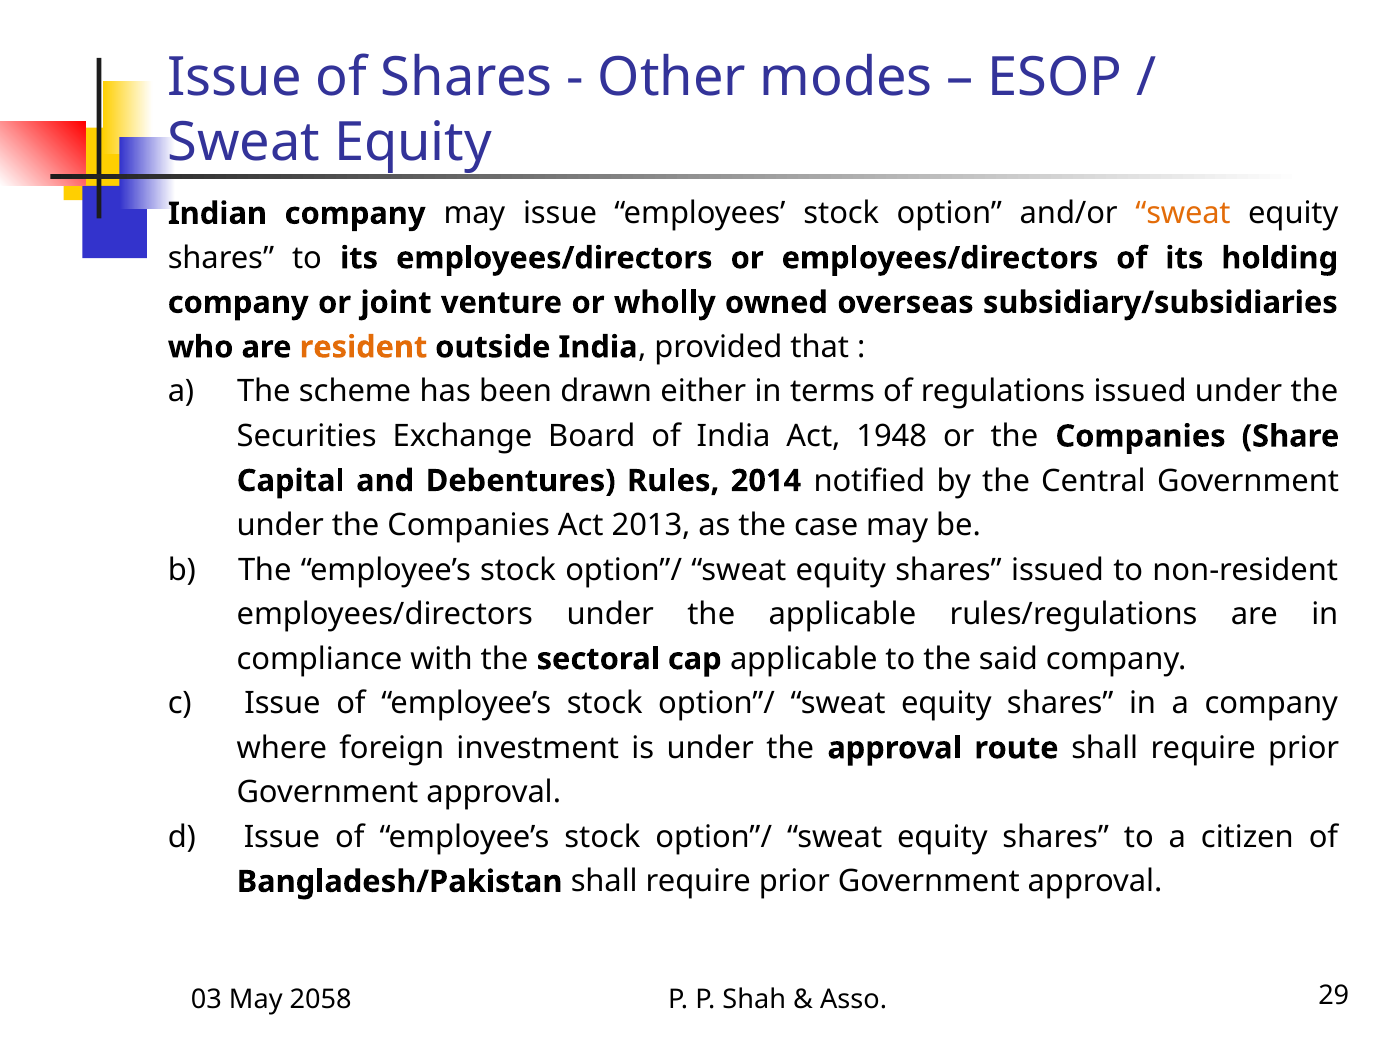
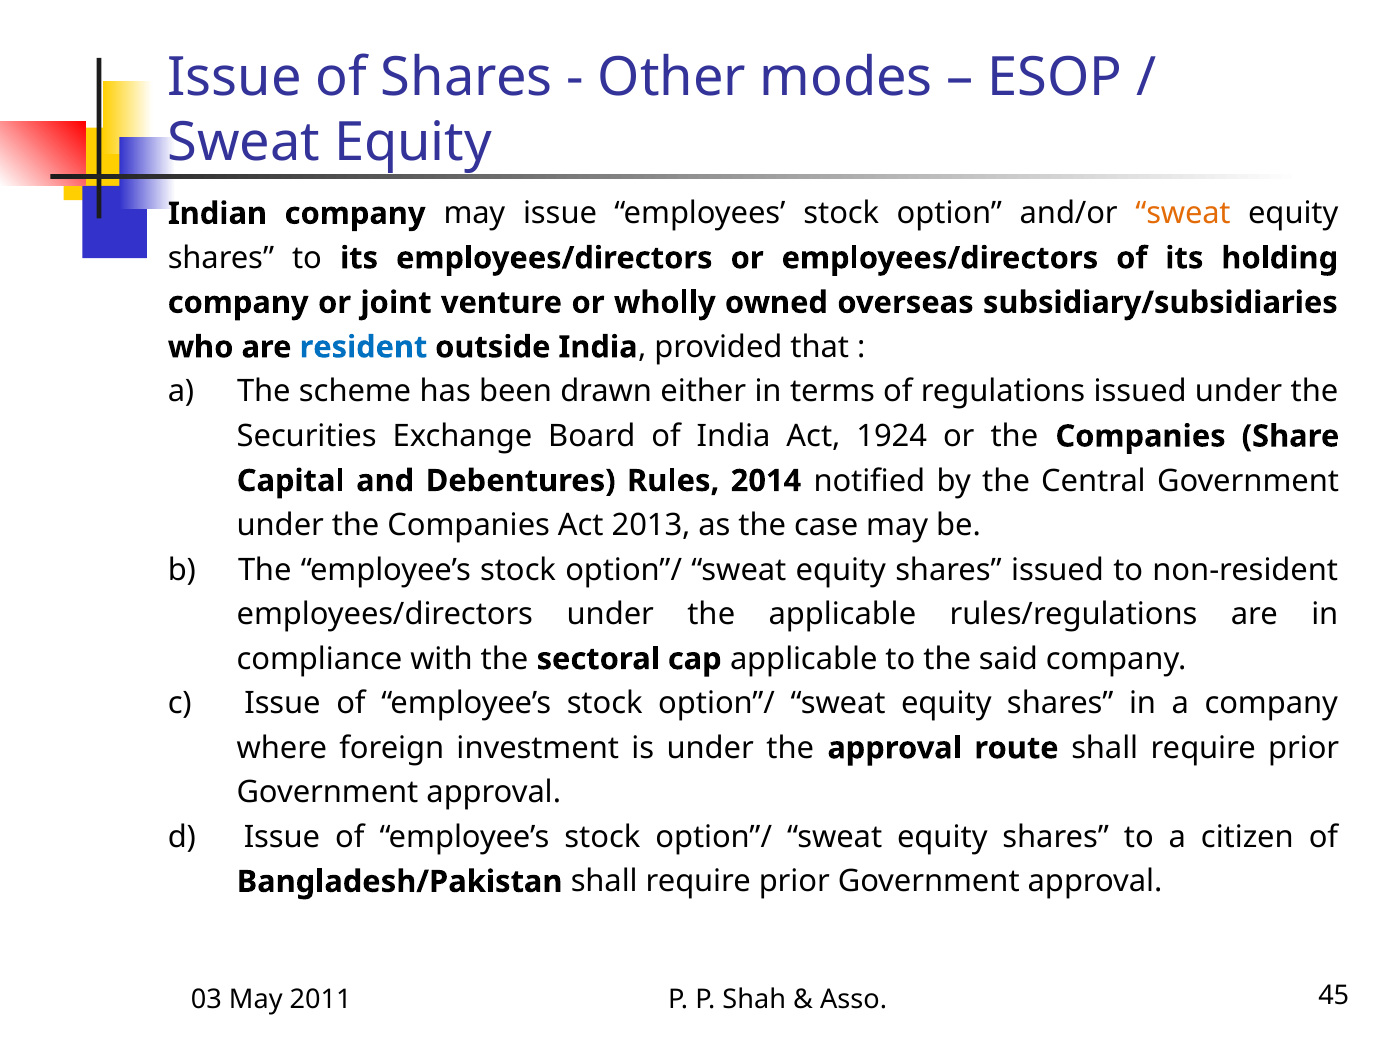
resident colour: orange -> blue (363, 347)
1948: 1948 -> 1924 (892, 436)
2058: 2058 -> 2011 (321, 999)
29: 29 -> 45 (1334, 995)
